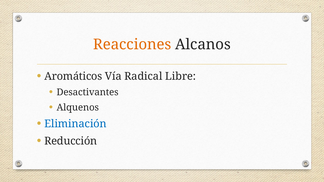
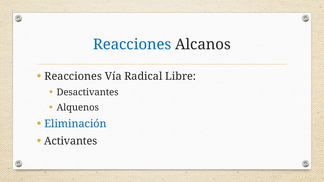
Reacciones colour: orange -> blue (132, 44)
Aromáticos: Aromáticos -> Reacciones (73, 76)
Reducción: Reducción -> Activantes (71, 141)
